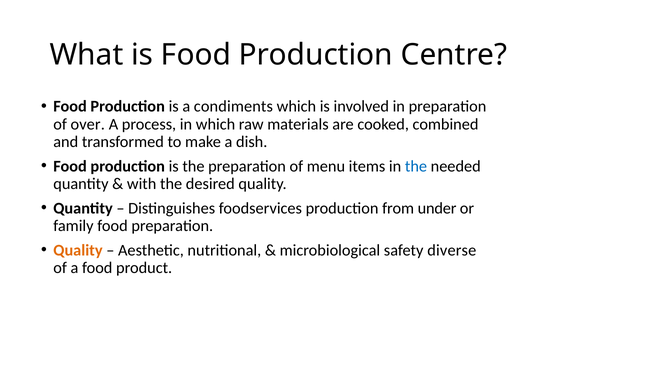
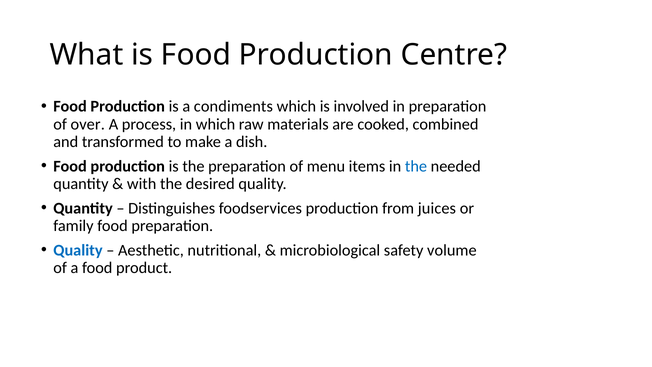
under: under -> juices (437, 208)
Quality colour: orange -> blue (78, 250)
diverse: diverse -> volume (452, 250)
